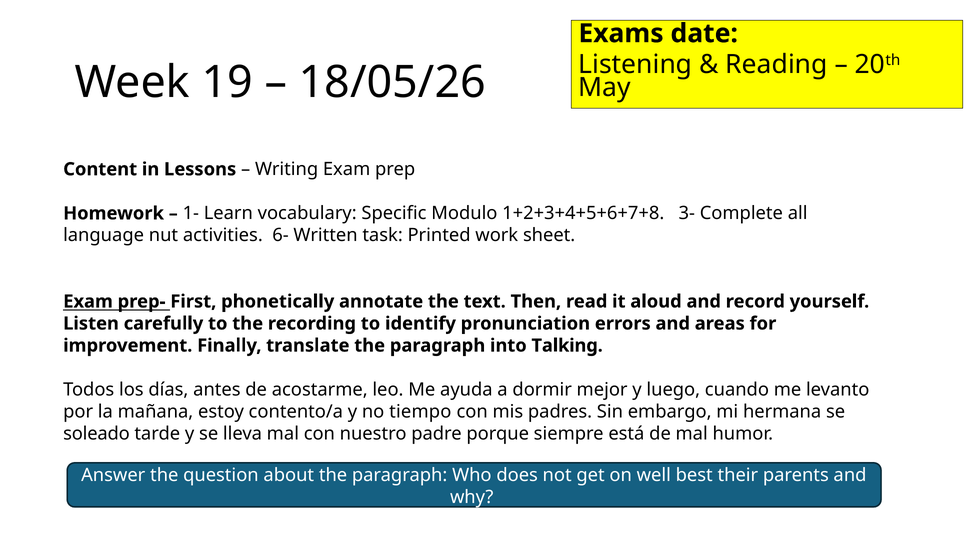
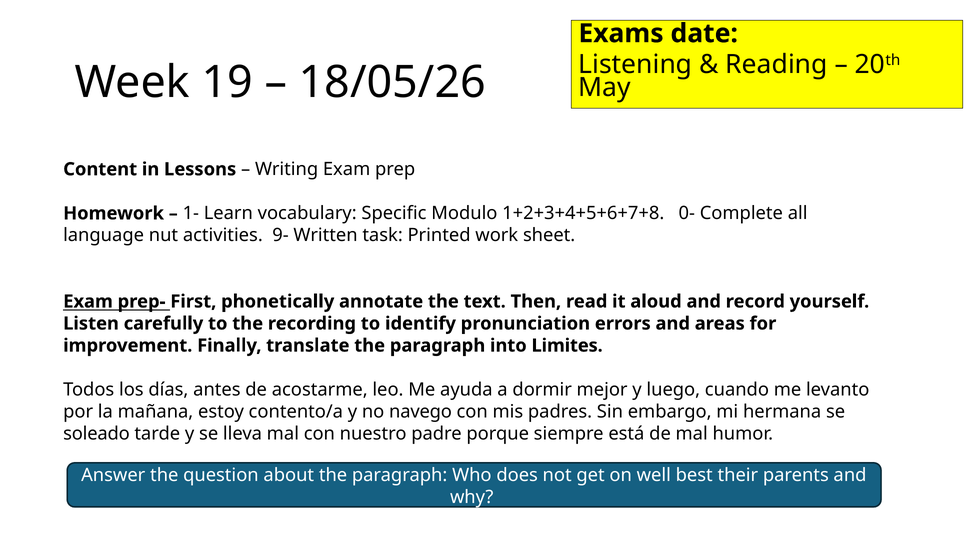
3-: 3- -> 0- (687, 213)
6-: 6- -> 9- (281, 235)
Talking: Talking -> Limites (567, 345)
tiempo: tiempo -> navego (421, 411)
